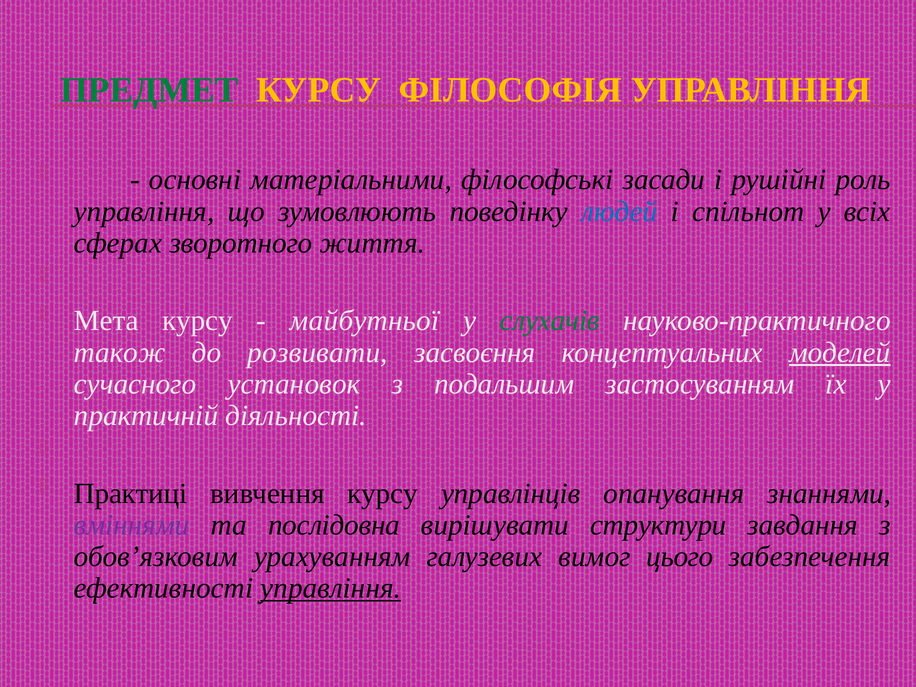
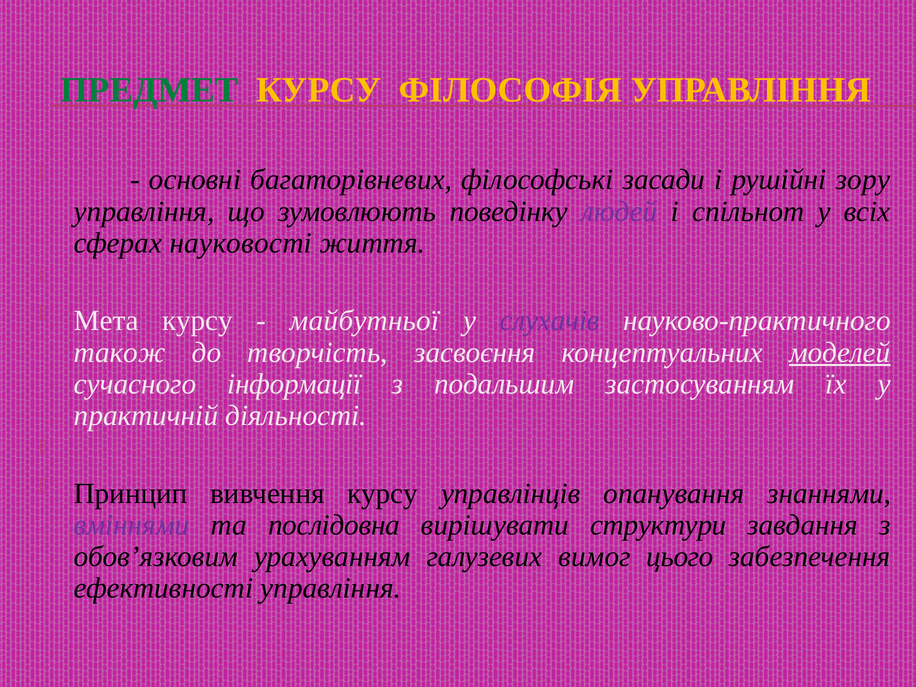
матеріальними: матеріальними -> багаторівневих (351, 180)
роль: роль -> зору (863, 180)
людей colour: blue -> purple (619, 211)
зворотного: зворотного -> науковості (241, 243)
слухачів colour: green -> purple (550, 321)
розвивати: розвивати -> творчість (318, 352)
установок: установок -> інформації (294, 384)
Практиці: Практиці -> Принцип (131, 493)
управління underline: present -> none (331, 588)
